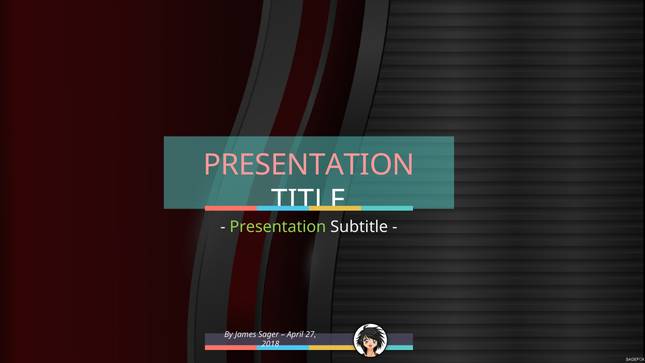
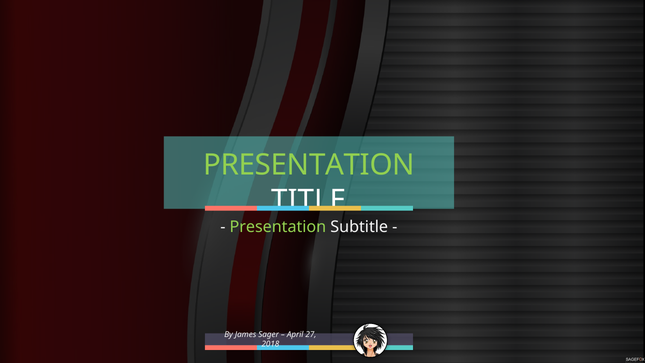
PRESENTATION colour: pink -> light green (309, 165)
